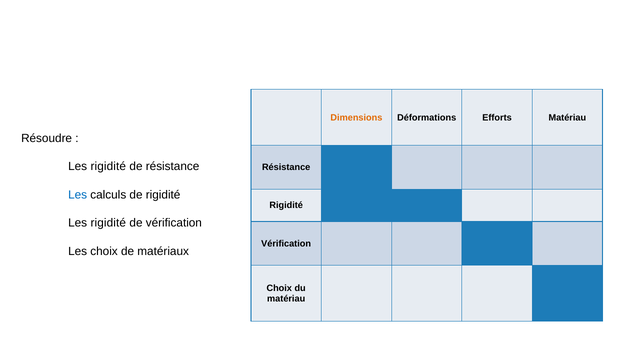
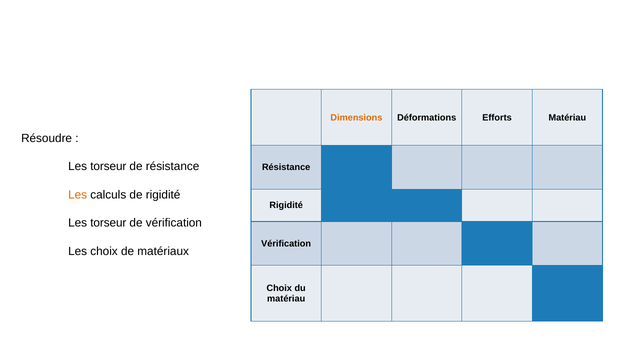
rigidité: rigidité -> torseur (108, 166)
Les colour: blue -> orange (78, 195)
rigidité: rigidité -> torseur (108, 223)
